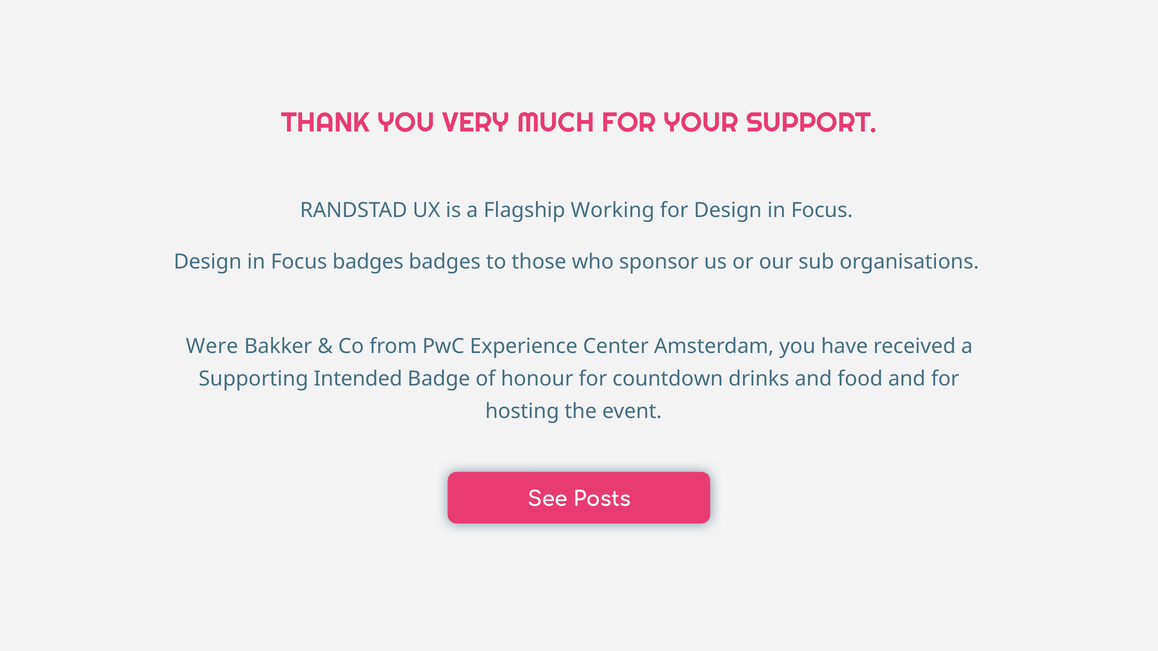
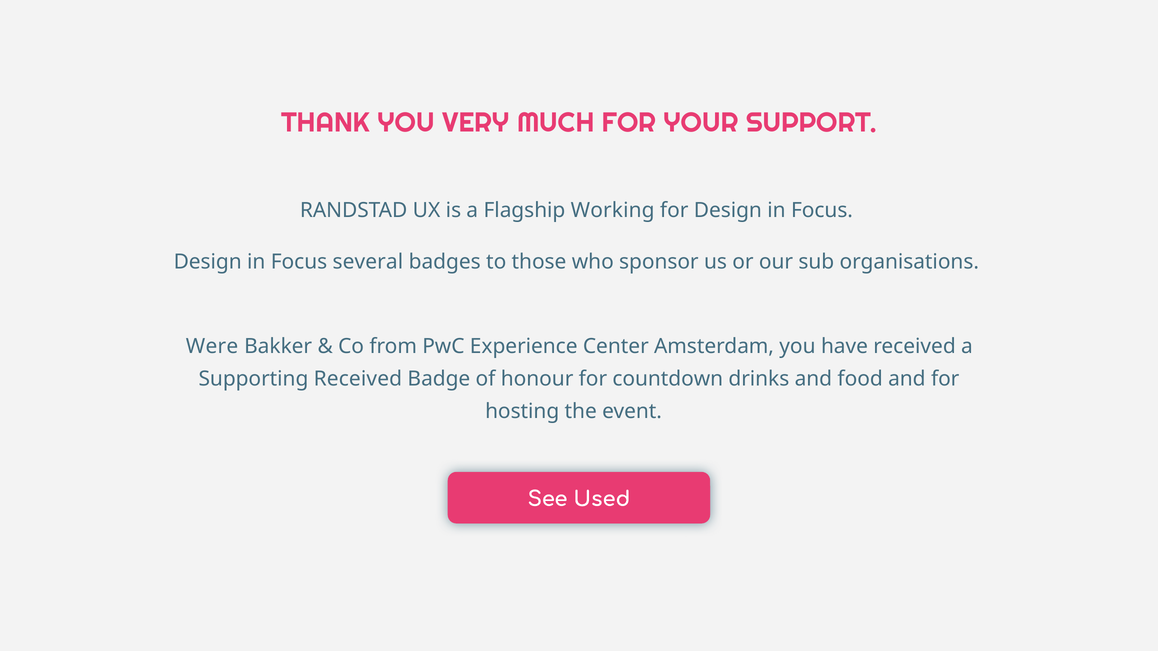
Focus badges: badges -> several (368, 262)
Supporting Intended: Intended -> Received (358, 379)
Posts: Posts -> Used (602, 499)
